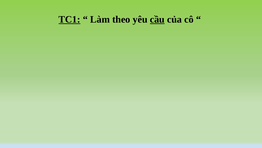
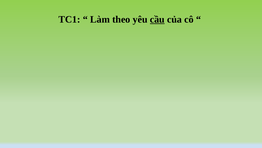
TC1 underline: present -> none (69, 19)
